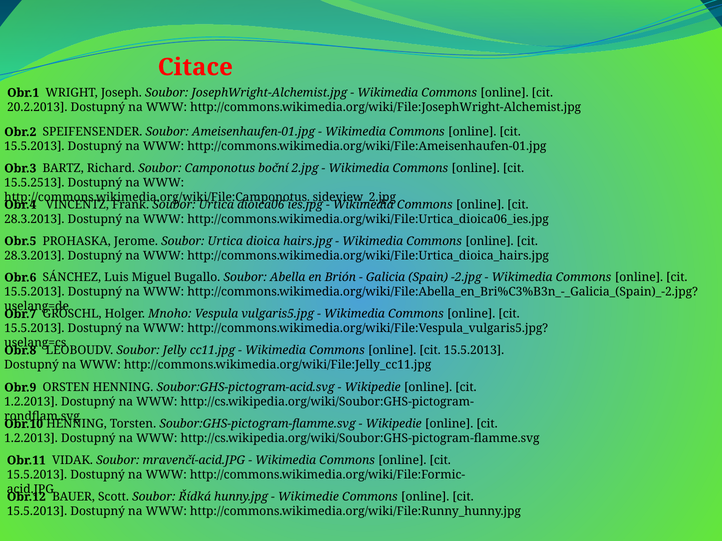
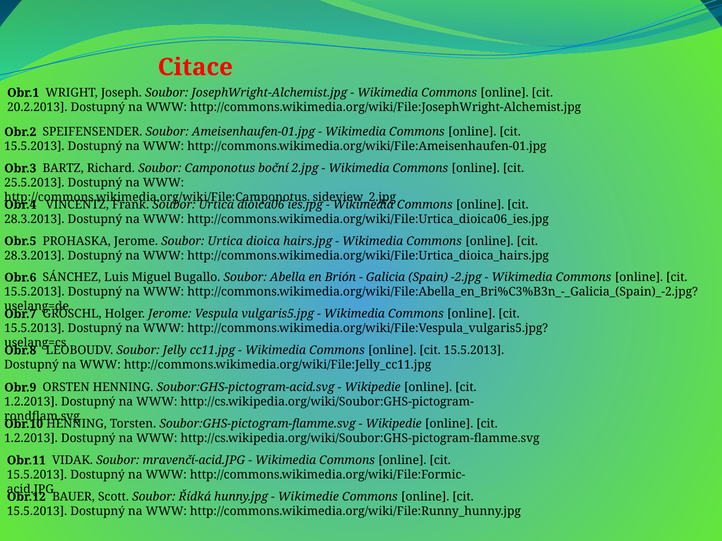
15.5.2513: 15.5.2513 -> 25.5.2013 (34, 183)
Holger Mnoho: Mnoho -> Jerome (170, 314)
